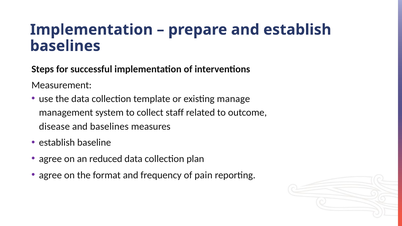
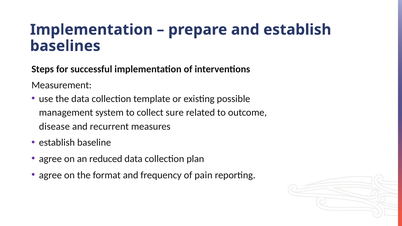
manage: manage -> possible (234, 99)
staff: staff -> sure (175, 113)
and baselines: baselines -> recurrent (109, 126)
